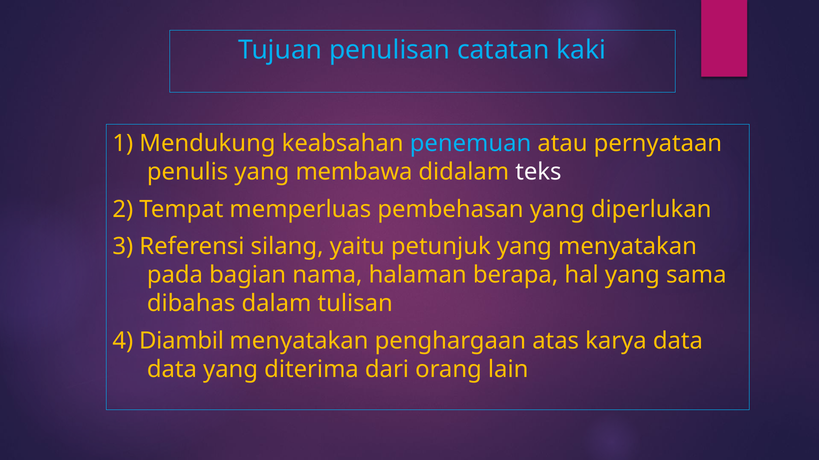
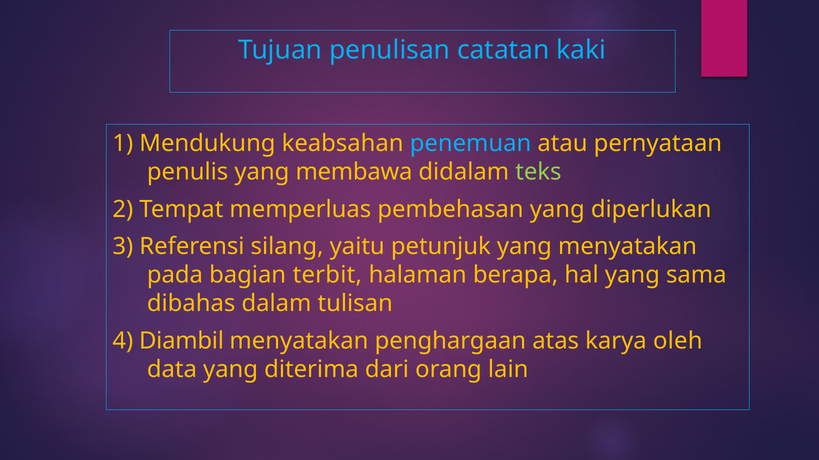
teks colour: white -> light green (538, 172)
nama: nama -> terbit (327, 275)
karya data: data -> oleh (678, 341)
